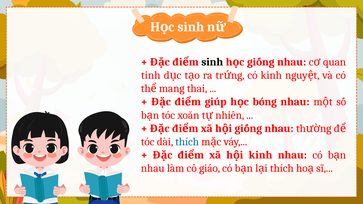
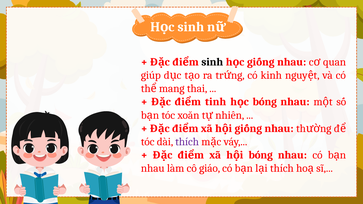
tinh: tinh -> giúp (151, 75)
giúp: giúp -> tinh (216, 102)
thích colour: blue -> purple (187, 142)
kinh: kinh -> bóng (261, 155)
